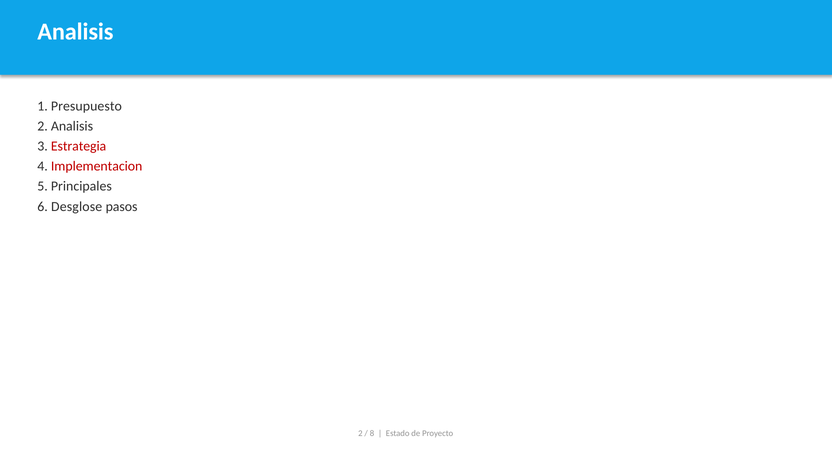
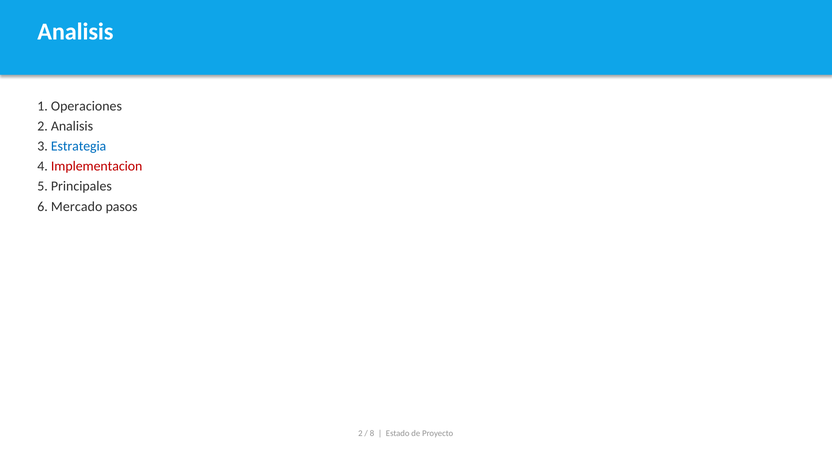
Presupuesto: Presupuesto -> Operaciones (86, 106)
Estrategia colour: red -> blue (79, 146)
Desglose: Desglose -> Mercado (77, 206)
